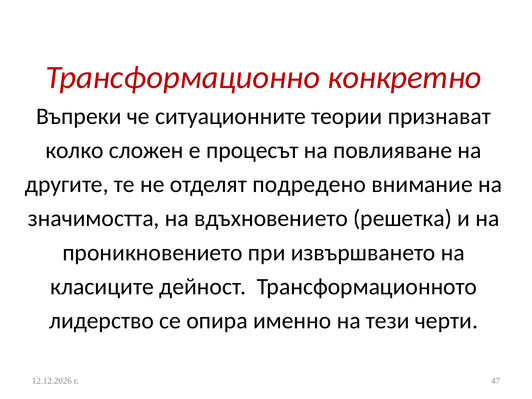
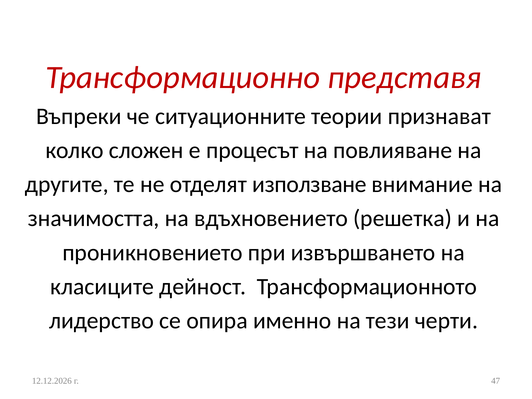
конкретно: конкретно -> представя (404, 78)
подредено: подредено -> използване (309, 184)
